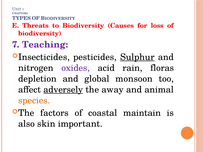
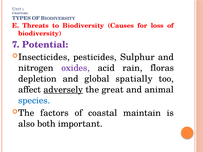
Teaching: Teaching -> Potential (45, 45)
Sulphur underline: present -> none (137, 57)
monsoon: monsoon -> spatially (134, 79)
away: away -> great (113, 90)
species colour: orange -> blue (34, 101)
skin: skin -> both (46, 124)
